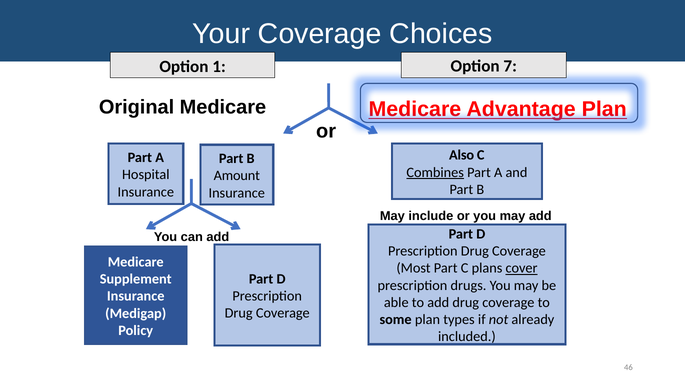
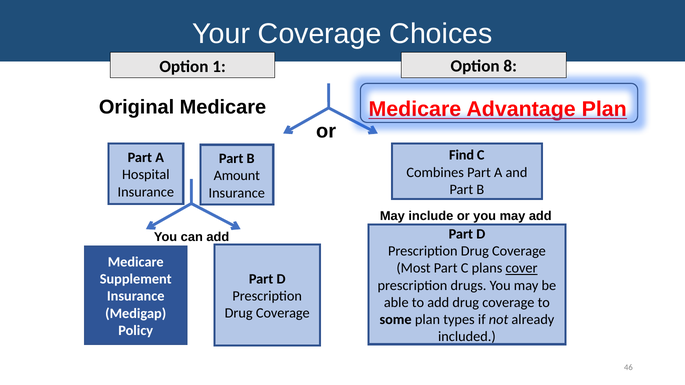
7: 7 -> 8 (510, 66)
Also: Also -> Find (462, 155)
Combines underline: present -> none (435, 172)
